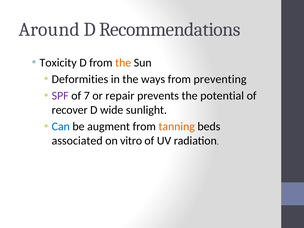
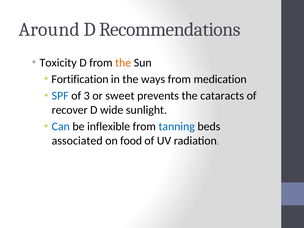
Deformities: Deformities -> Fortification (80, 79)
preventing: preventing -> medication (220, 79)
SPF colour: purple -> blue (60, 96)
7: 7 -> 3 (87, 96)
repair: repair -> sweet (120, 96)
potential: potential -> cataracts (222, 96)
augment: augment -> inflexible (109, 127)
tanning colour: orange -> blue (177, 127)
vitro: vitro -> food (131, 141)
